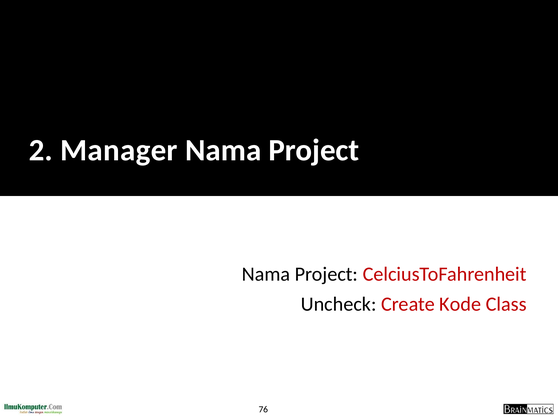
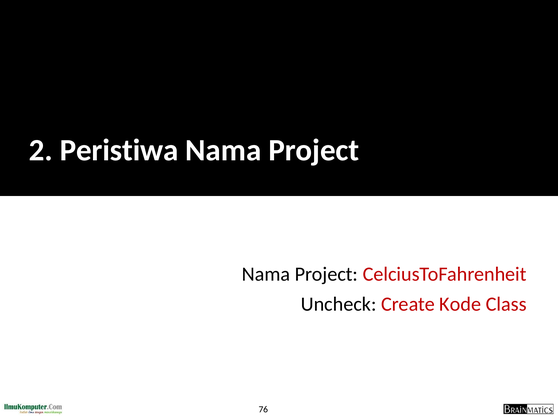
Manager: Manager -> Peristiwa (119, 150)
